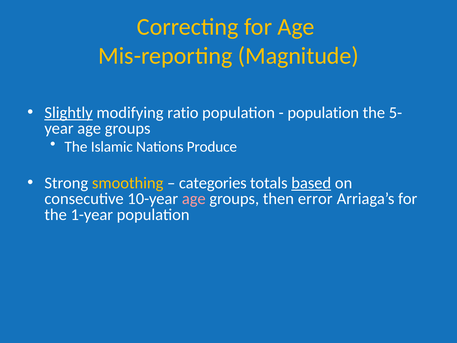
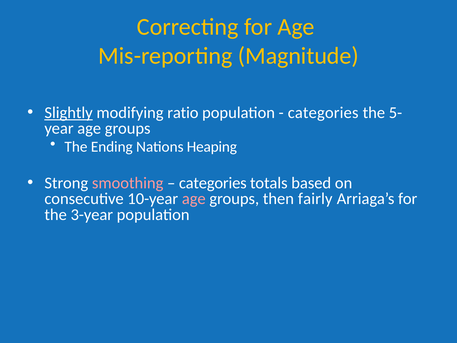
population: population -> categories (323, 113)
Islamic: Islamic -> Ending (112, 147)
Produce: Produce -> Heaping (212, 147)
smoothing colour: yellow -> pink (128, 183)
based underline: present -> none (311, 183)
error: error -> fairly (315, 199)
1-year: 1-year -> 3-year (92, 215)
